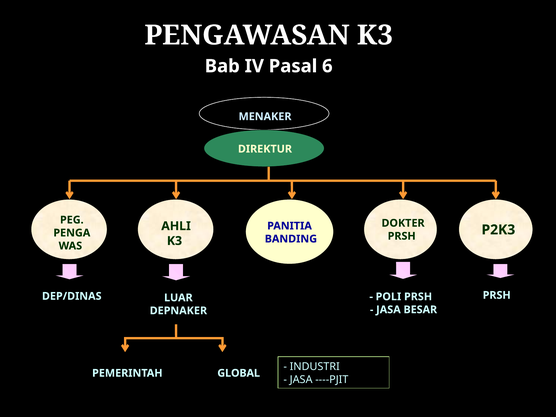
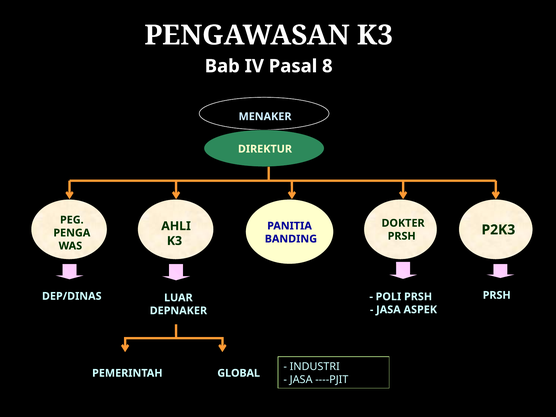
6: 6 -> 8 (327, 66)
BESAR: BESAR -> ASPEK (420, 310)
